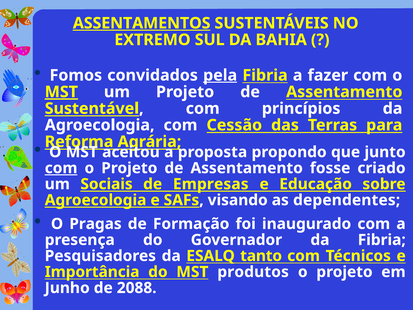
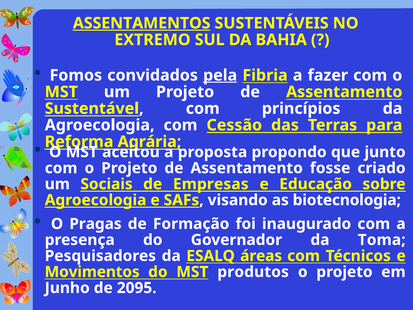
MST underline: present -> none (61, 92)
com underline: present -> none (61, 168)
dependentes: dependentes -> biotecnologia (347, 200)
da Fibria: Fibria -> Toma (382, 240)
tanto: tanto -> áreas (261, 256)
Importância: Importância -> Movimentos (92, 272)
2088: 2088 -> 2095 (137, 288)
